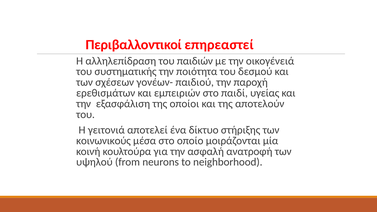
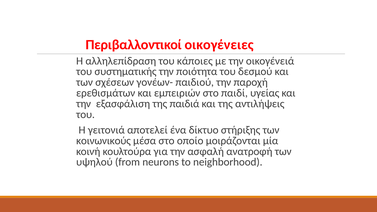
επηρεαστεί: επηρεαστεί -> οικογένειες (219, 45)
παιδιών: παιδιών -> κάποιες (195, 61)
οποίοι: οποίοι -> παιδιά (184, 104)
αποτελούν: αποτελούν -> αντιλήψεις (260, 104)
